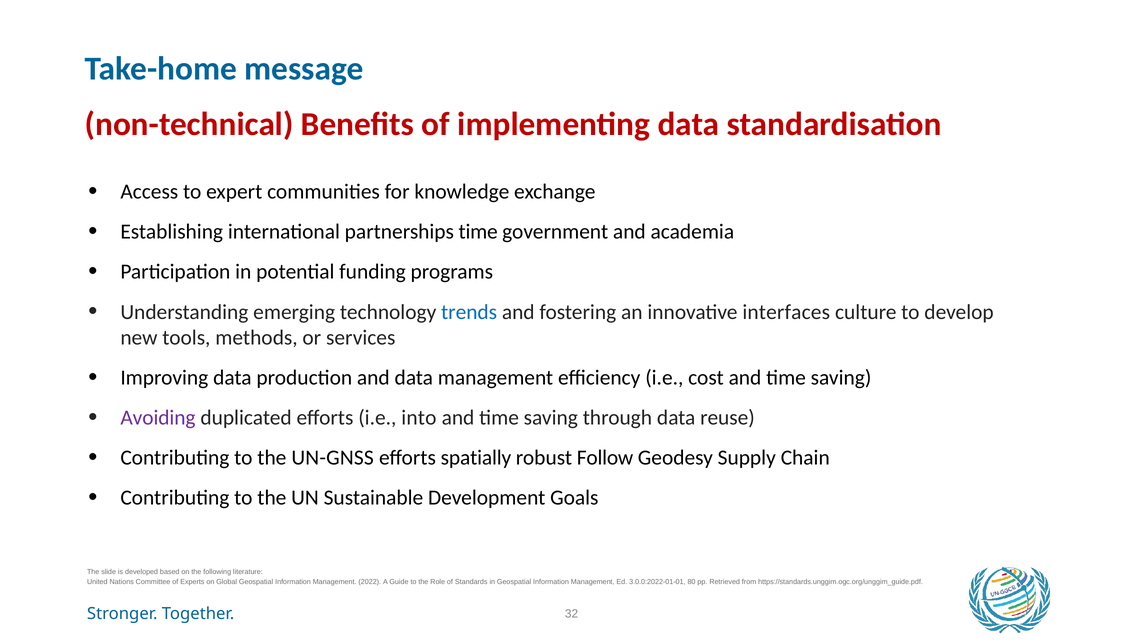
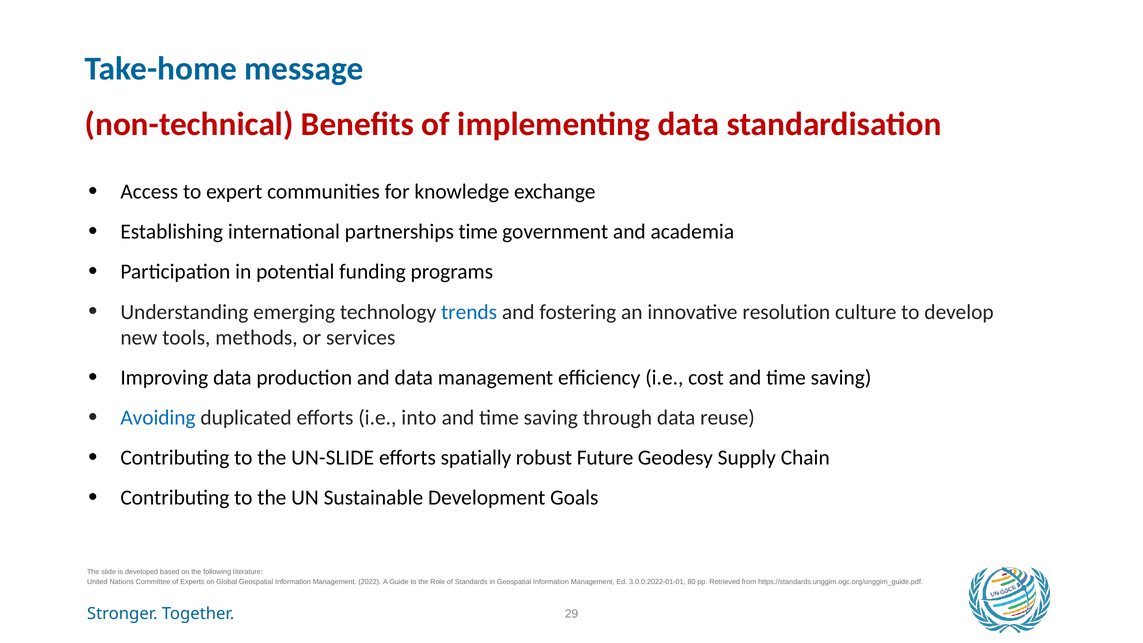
interfaces: interfaces -> resolution (786, 312)
Avoiding colour: purple -> blue (158, 418)
UN-GNSS: UN-GNSS -> UN-SLIDE (333, 458)
Follow: Follow -> Future (605, 458)
32: 32 -> 29 (572, 614)
